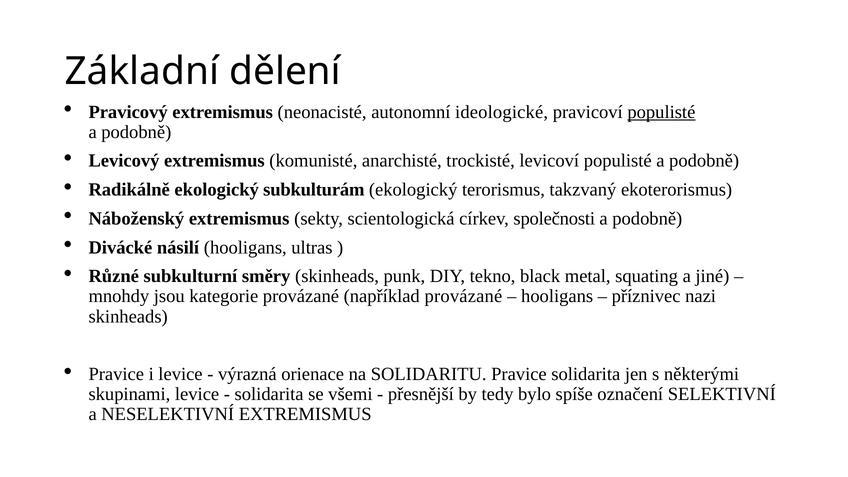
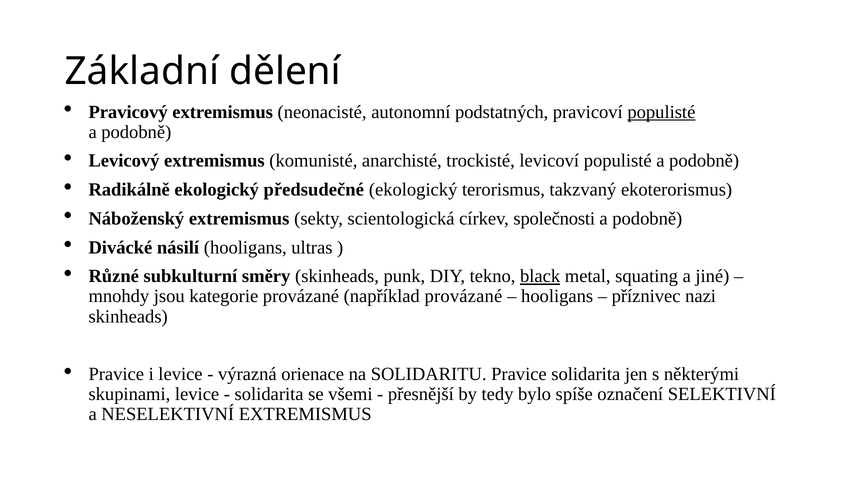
ideologické: ideologické -> podstatných (502, 112)
subkulturám: subkulturám -> předsudečné (314, 190)
black underline: none -> present (540, 276)
